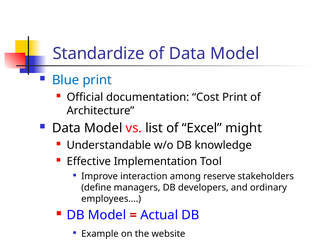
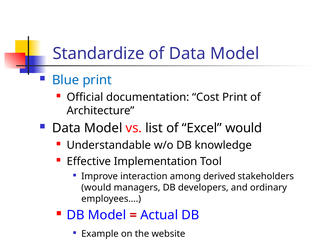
Excel might: might -> would (244, 128)
reserve: reserve -> derived (219, 176)
define: define -> would (96, 187)
